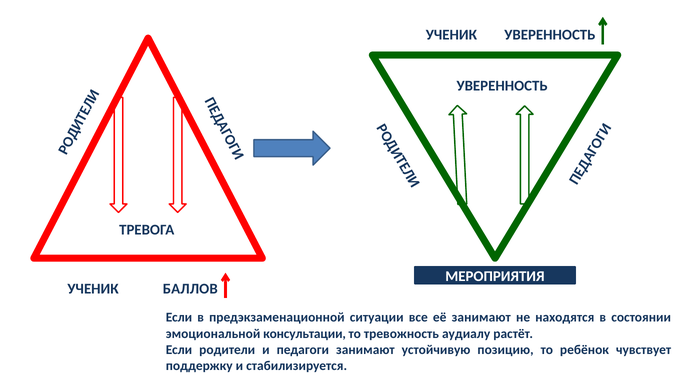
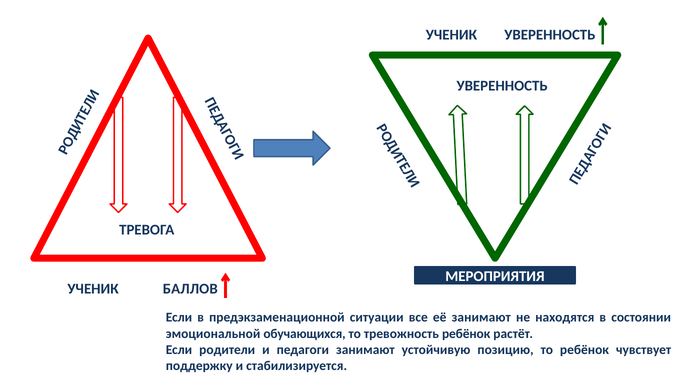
консультации: консультации -> обучающихся (305, 333)
тревожность аудиалу: аудиалу -> ребёнок (466, 333)
